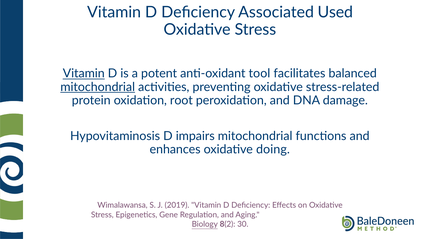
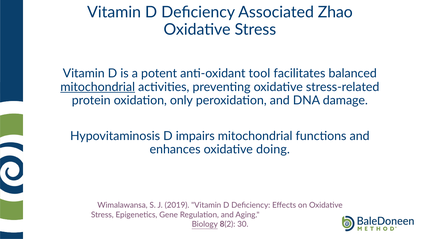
Used: Used -> Zhao (335, 12)
Vitamin underline: present -> none (84, 73)
root: root -> only (181, 100)
